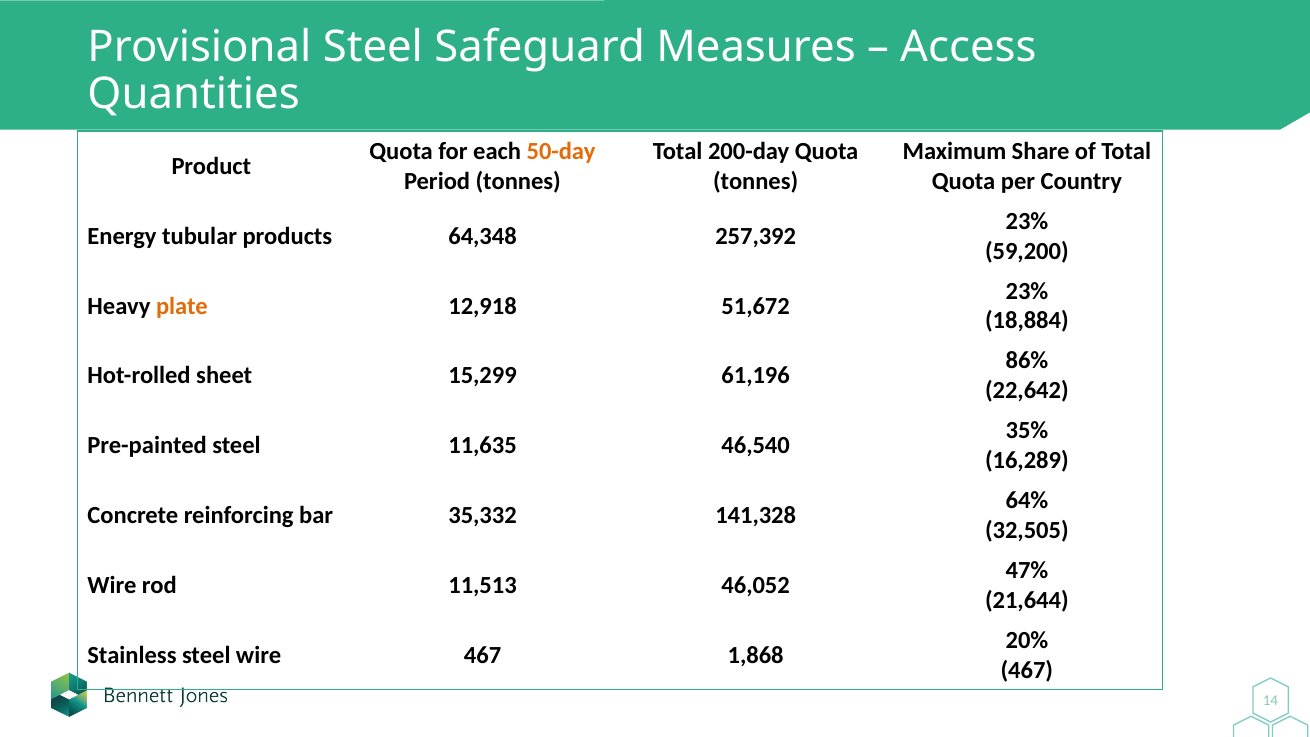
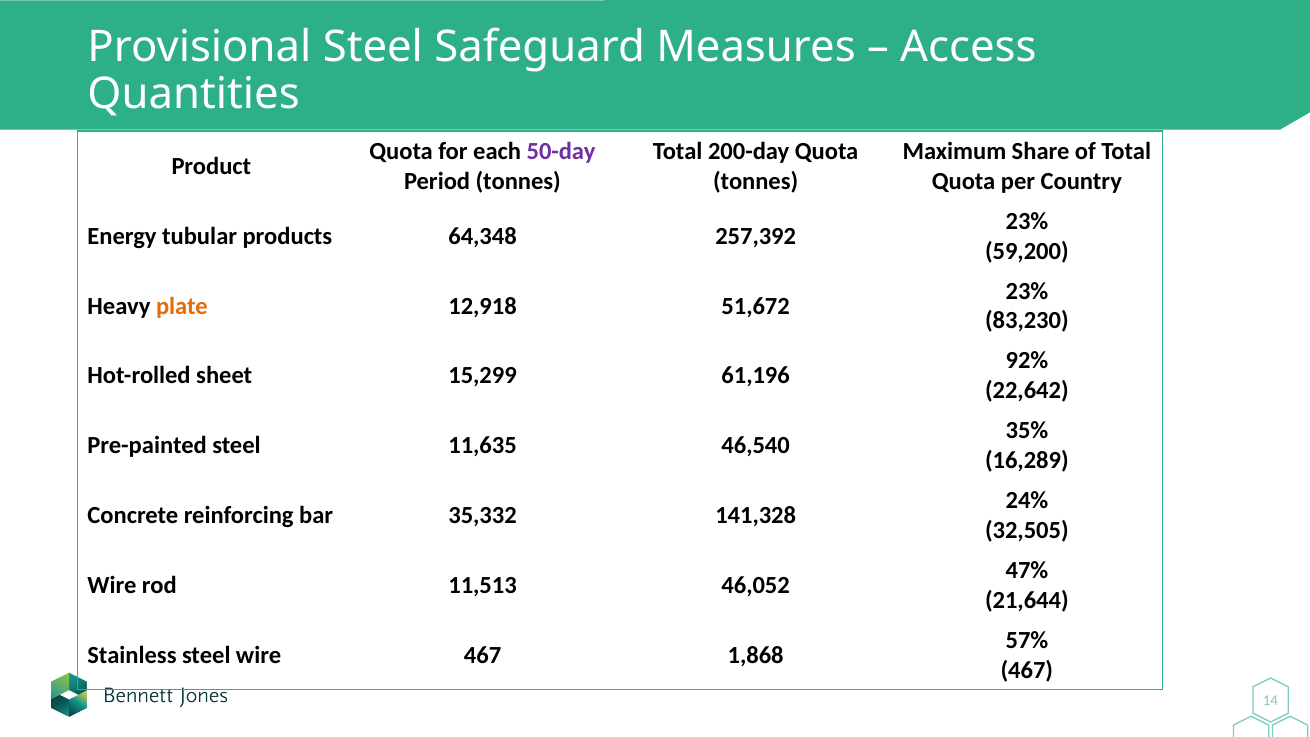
50-day colour: orange -> purple (561, 151)
18,884: 18,884 -> 83,230 (1027, 321)
86%: 86% -> 92% (1027, 361)
64%: 64% -> 24% (1027, 500)
20%: 20% -> 57% (1027, 640)
